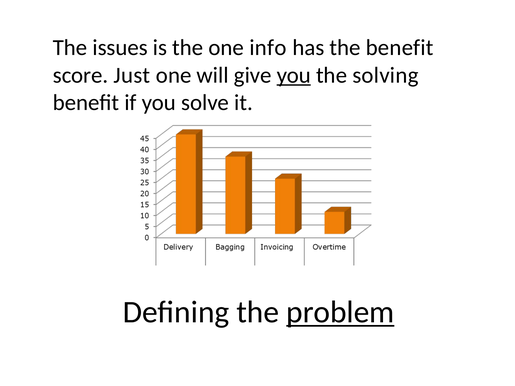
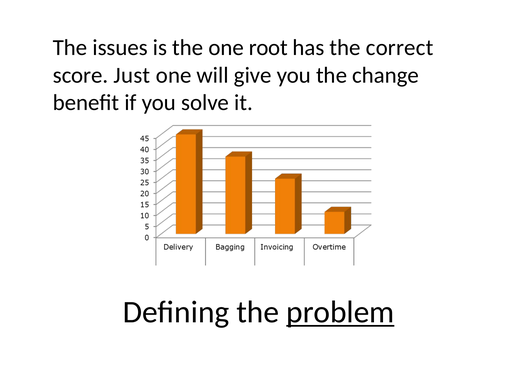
info: info -> root (268, 48)
the benefit: benefit -> correct (400, 48)
you underline: present -> none (294, 75)
solving: solving -> change (386, 75)
